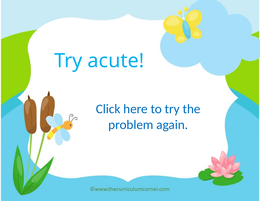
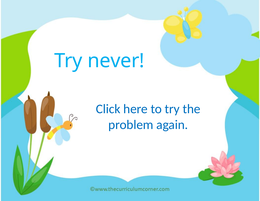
acute: acute -> never (116, 61)
